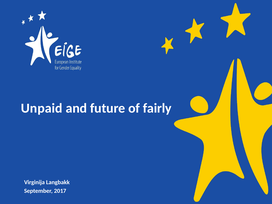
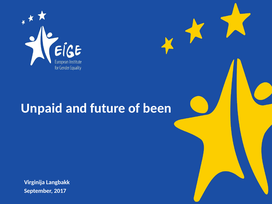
fairly: fairly -> been (157, 108)
